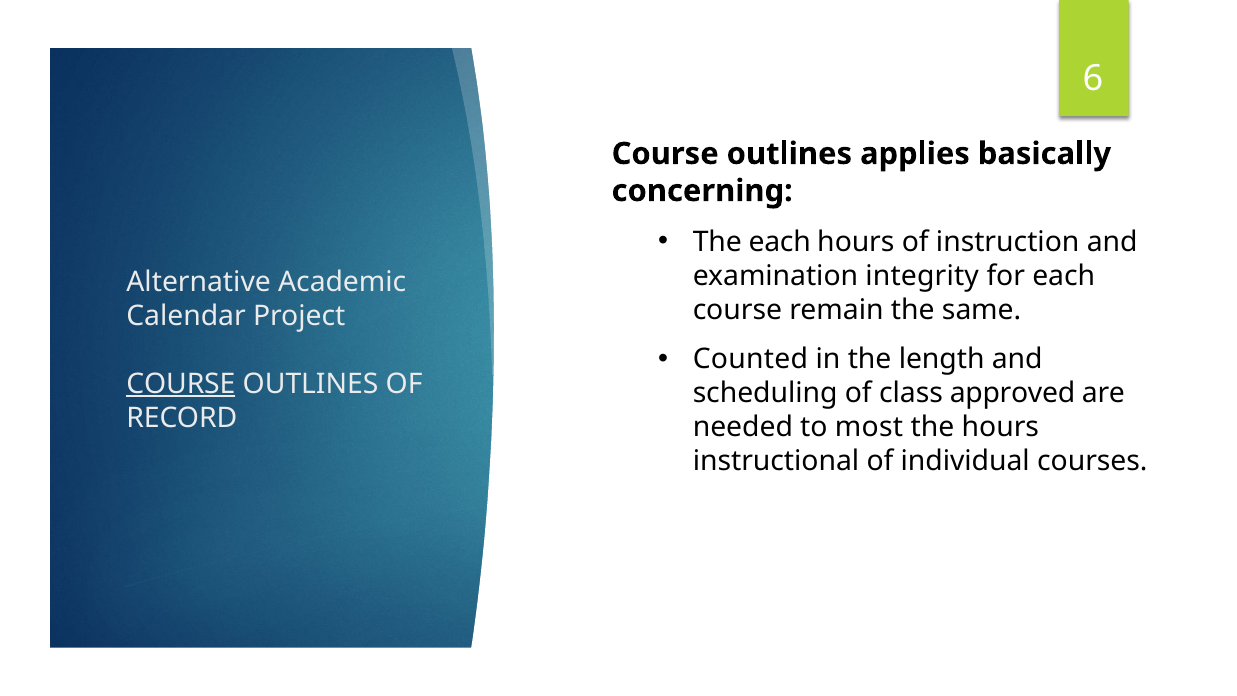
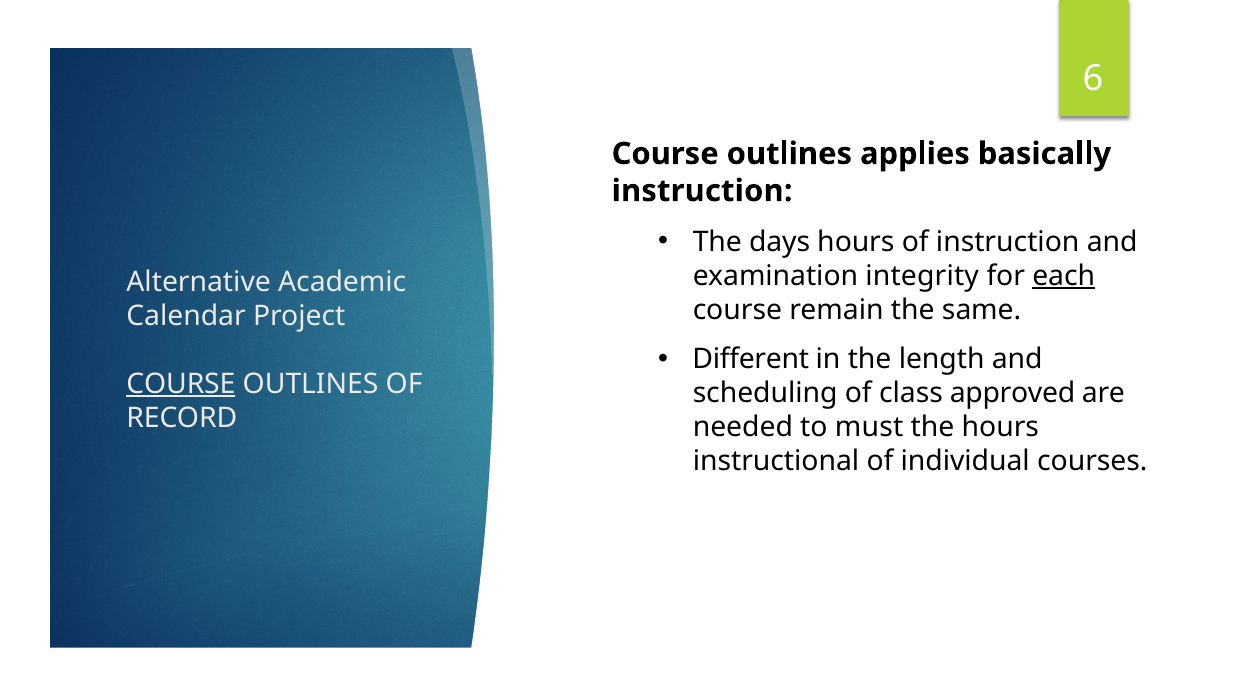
concerning: concerning -> instruction (702, 191)
The each: each -> days (780, 242)
each underline: none -> present (1064, 276)
Counted: Counted -> Different (751, 359)
most: most -> must (869, 427)
